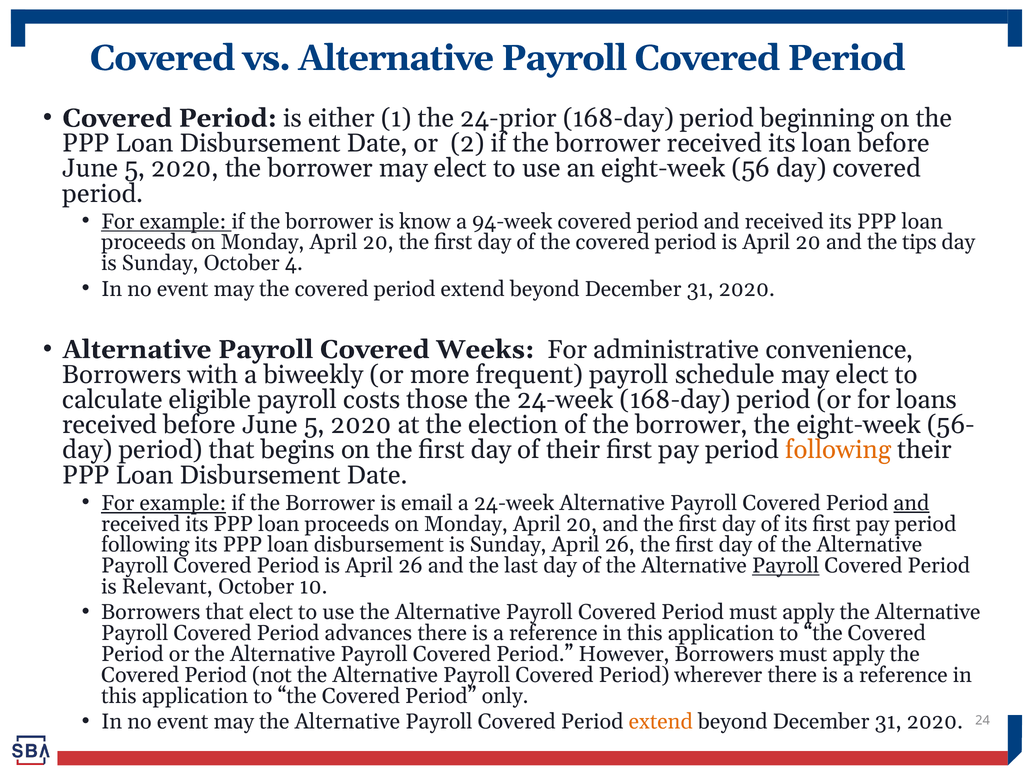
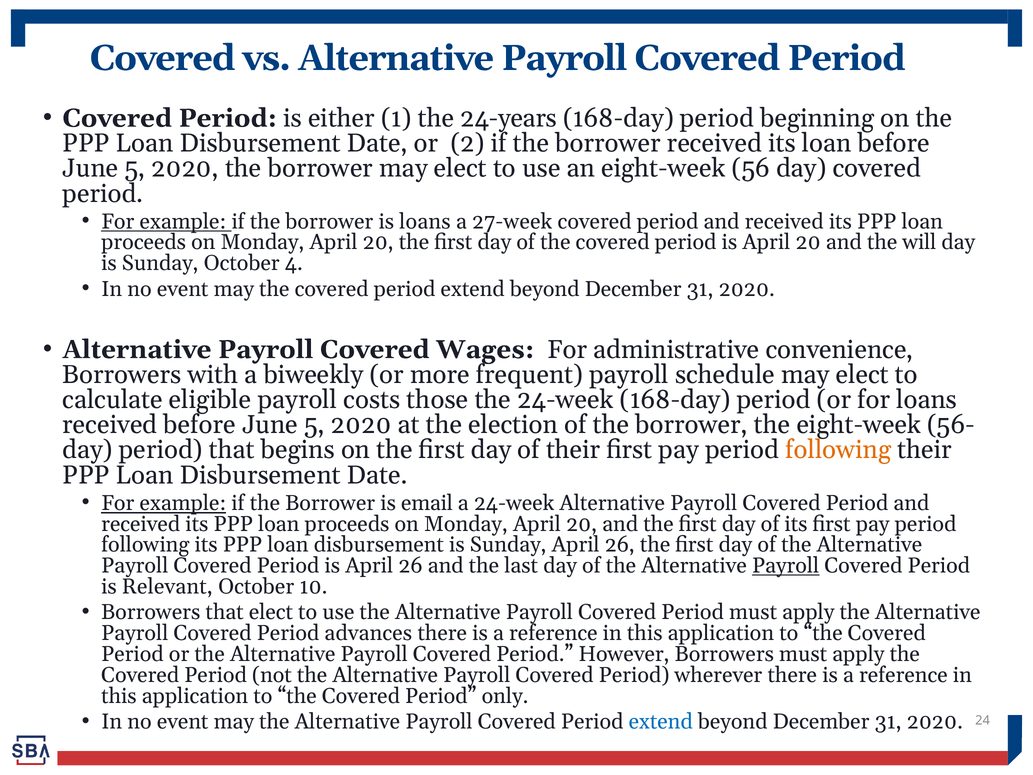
24-prior: 24-prior -> 24-years (509, 118)
is know: know -> loans (425, 221)
94-week: 94-week -> 27-week (512, 221)
tips: tips -> will (919, 242)
Weeks: Weeks -> Wages (485, 349)
and underline: present -> none (911, 503)
extend colour: orange -> blue (661, 721)
